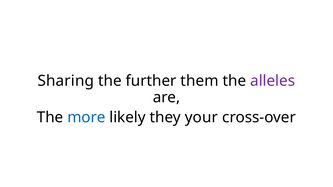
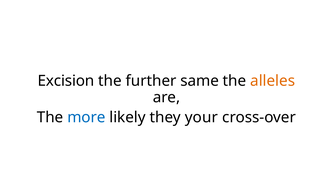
Sharing: Sharing -> Excision (66, 81)
them: them -> same (200, 81)
alleles colour: purple -> orange (273, 81)
